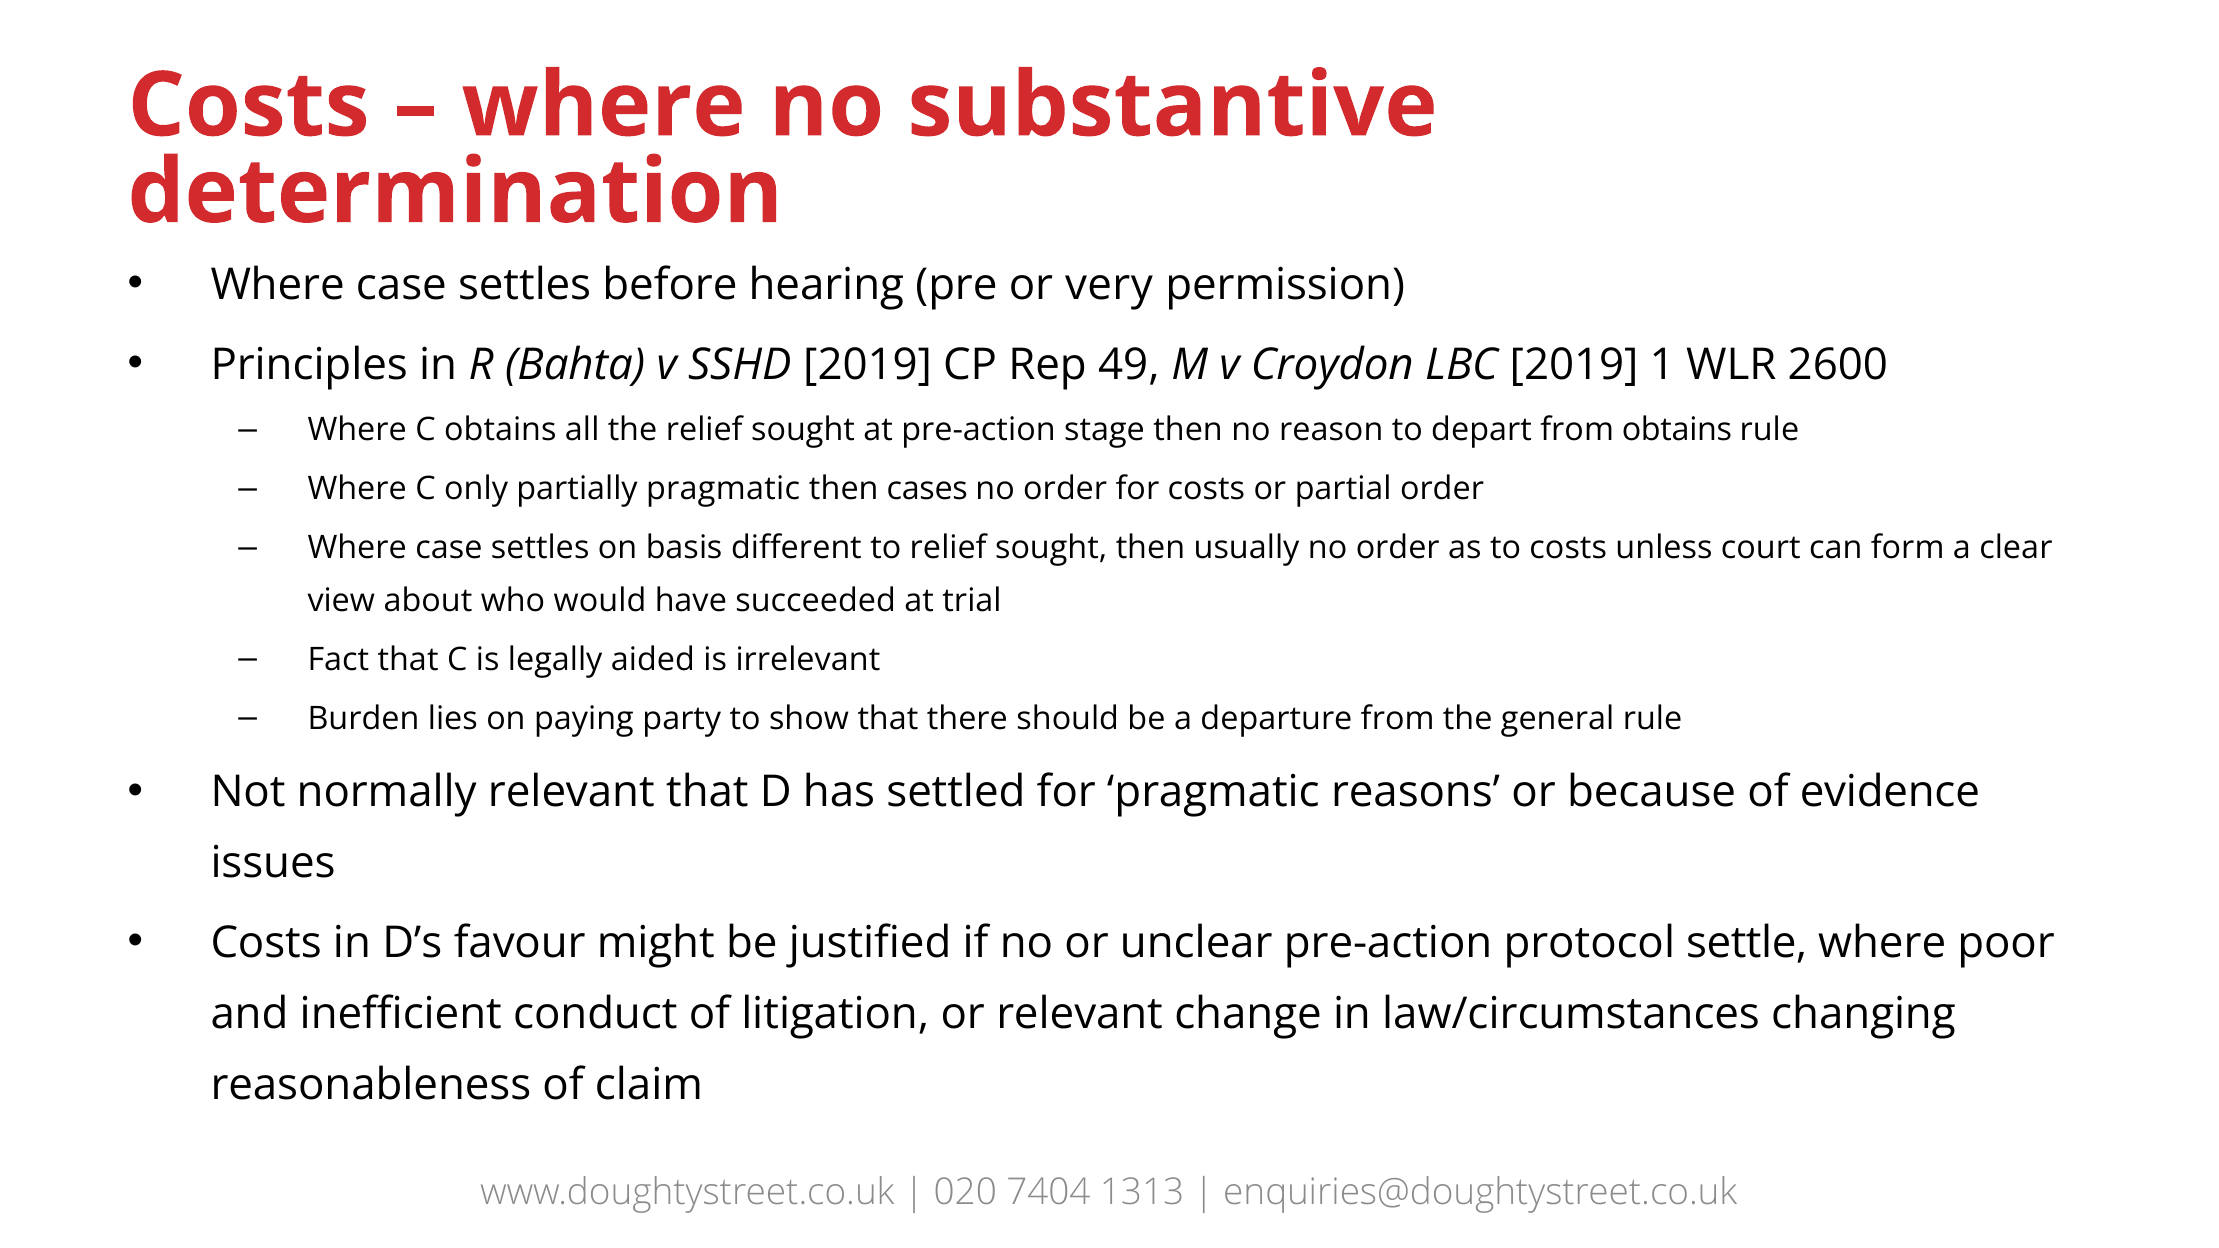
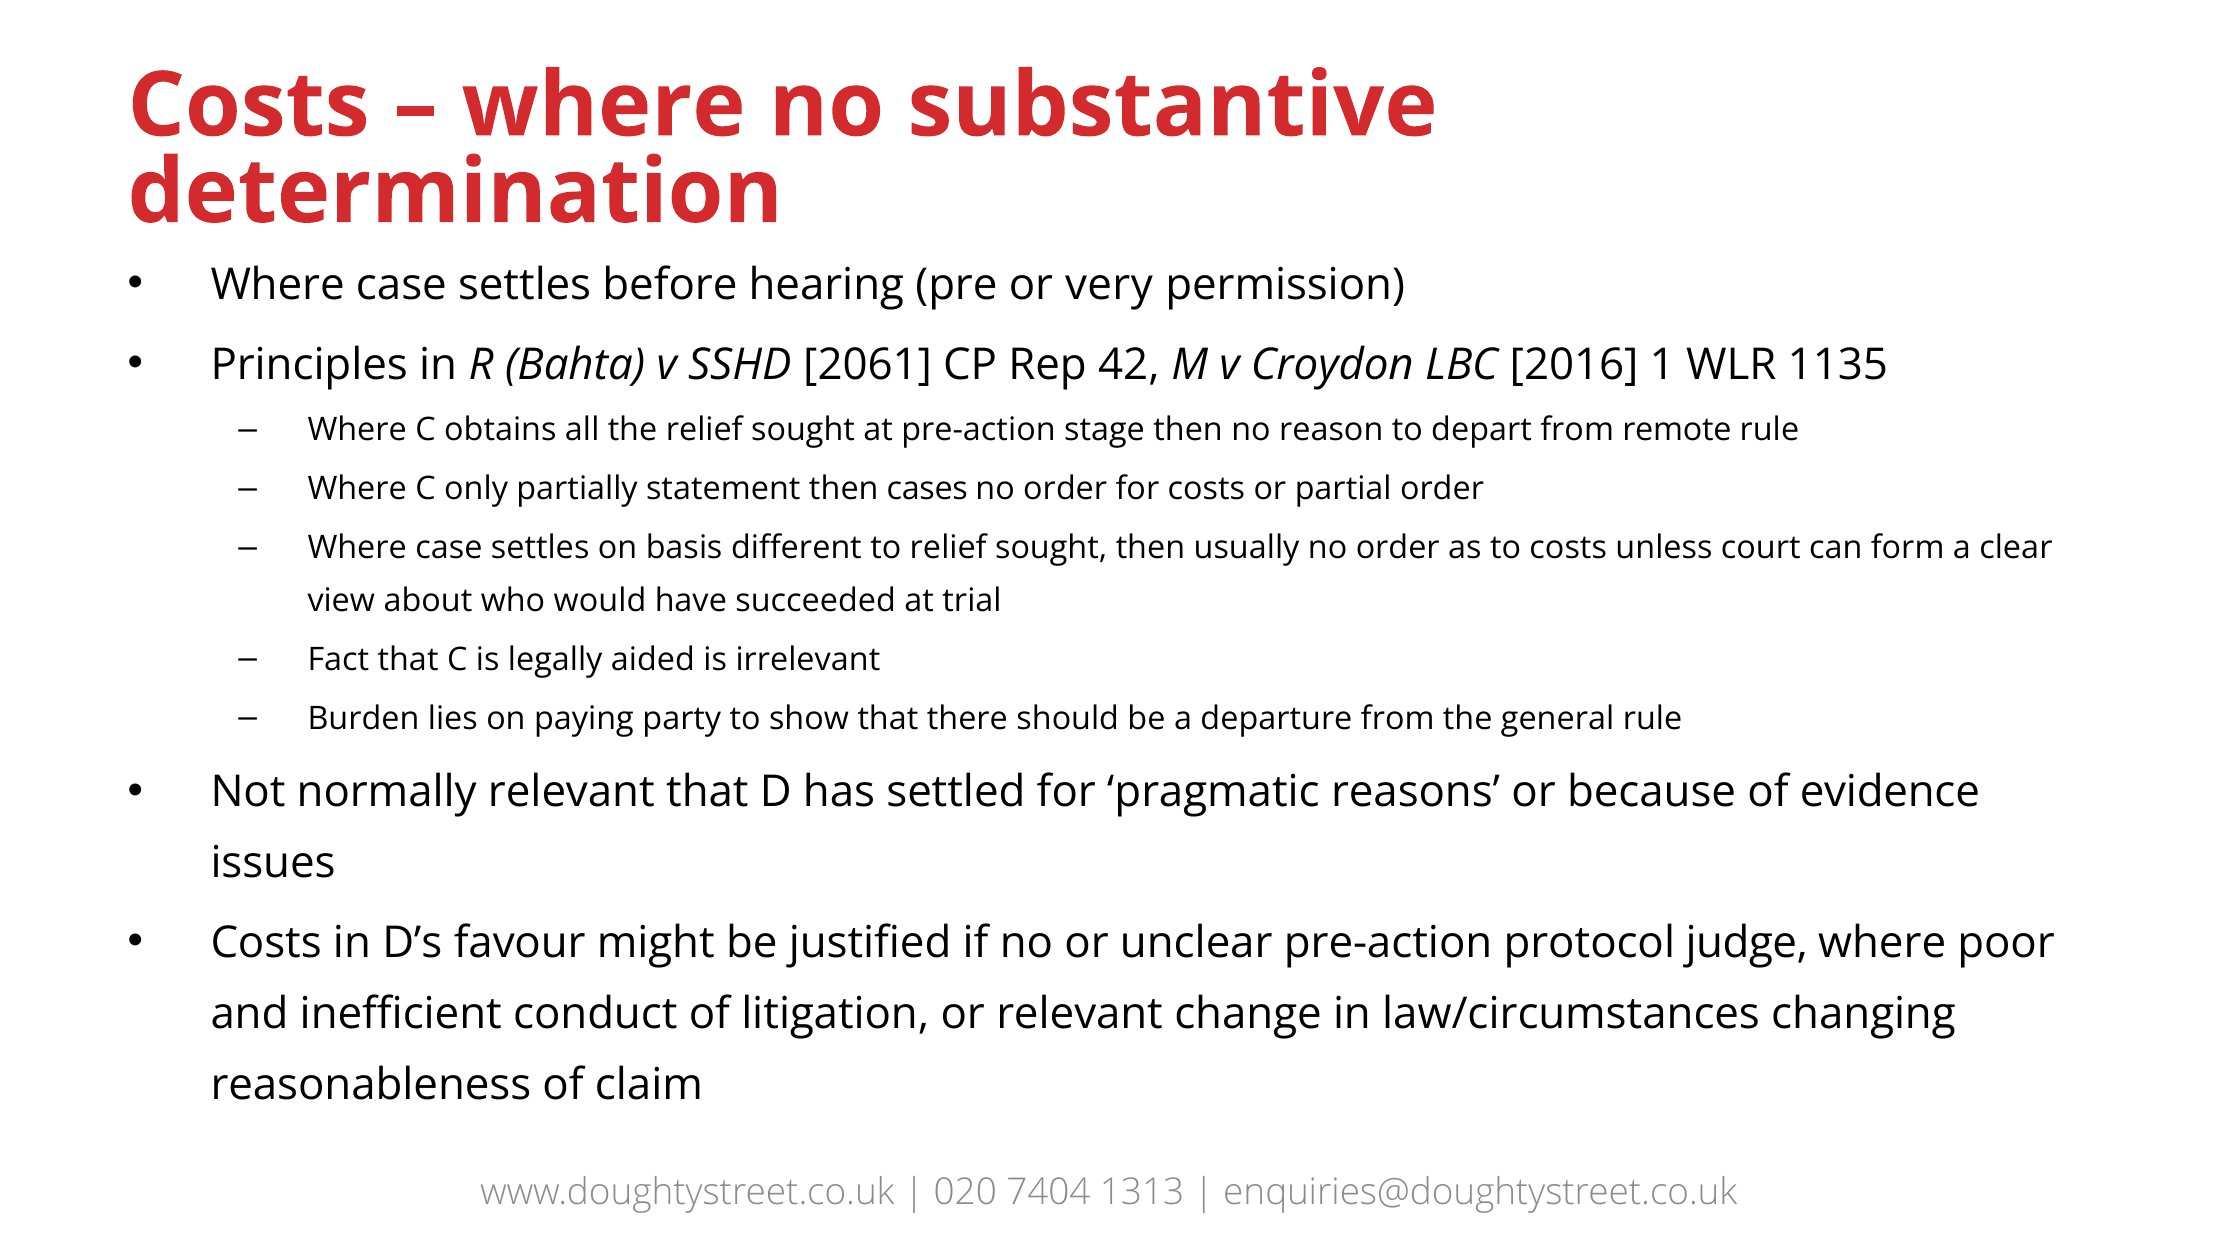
SSHD 2019: 2019 -> 2061 (868, 365)
49: 49 -> 42 (1129, 365)
LBC 2019: 2019 -> 2016 (1574, 365)
2600: 2600 -> 1135 (1838, 365)
from obtains: obtains -> remote (1677, 430)
partially pragmatic: pragmatic -> statement (723, 489)
settle: settle -> judge (1747, 943)
